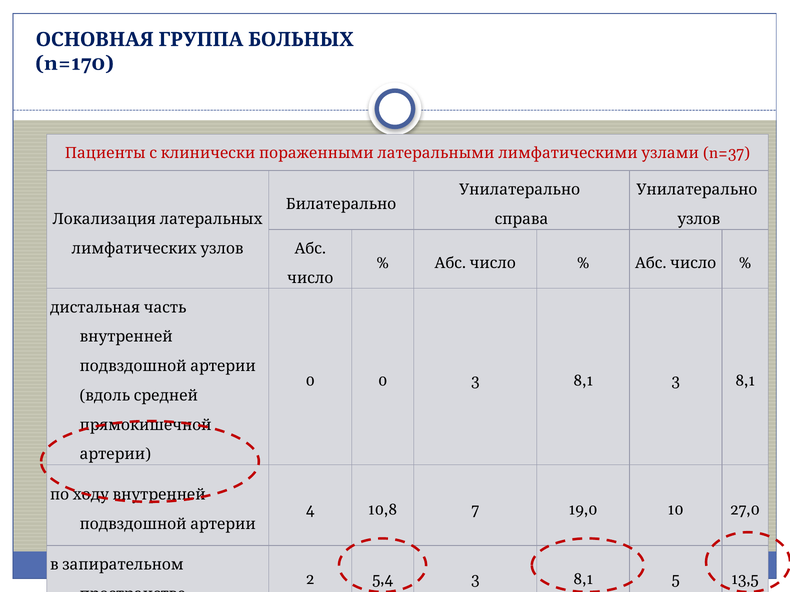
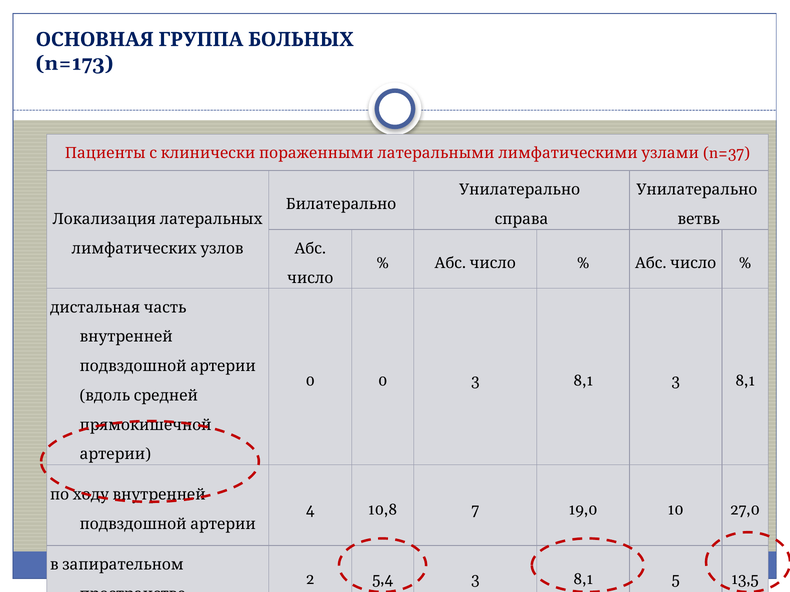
n=170: n=170 -> n=173 (75, 63)
узлов: узлов -> ветвь (699, 219)
